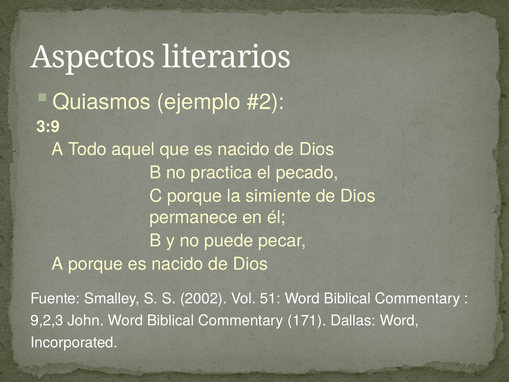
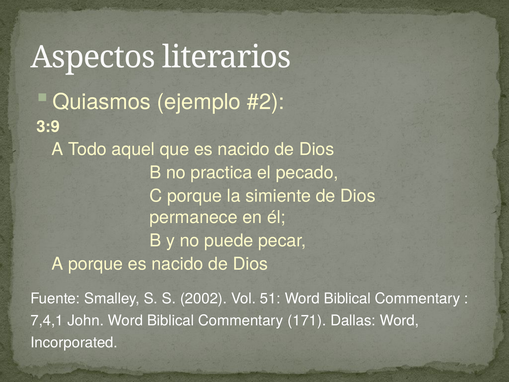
9,2,3: 9,2,3 -> 7,4,1 (47, 320)
